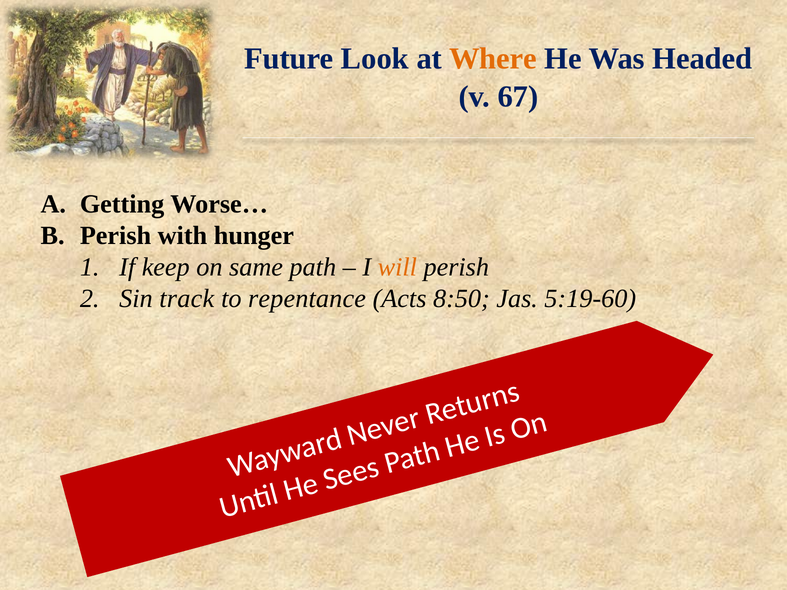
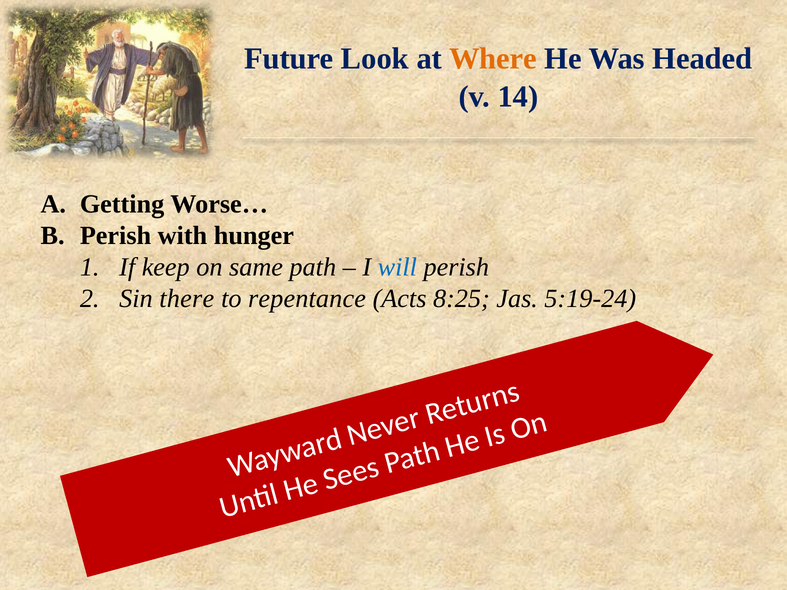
67: 67 -> 14 (518, 97)
will colour: orange -> blue (397, 267)
track: track -> there (187, 299)
8:50: 8:50 -> 8:25 (461, 299)
5:19-60: 5:19-60 -> 5:19-24 (590, 299)
